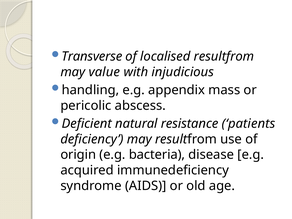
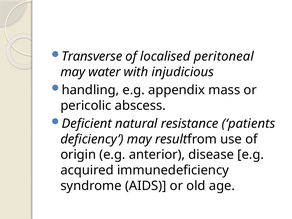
localised resultfrom: resultfrom -> peritoneal (224, 56)
value: value -> water (104, 72)
bacteria: bacteria -> anterior (157, 155)
